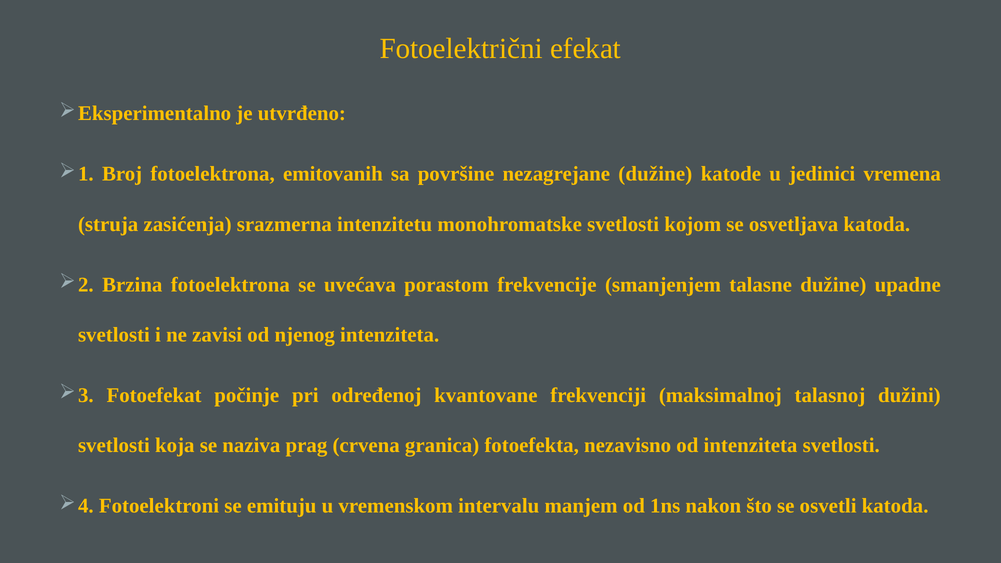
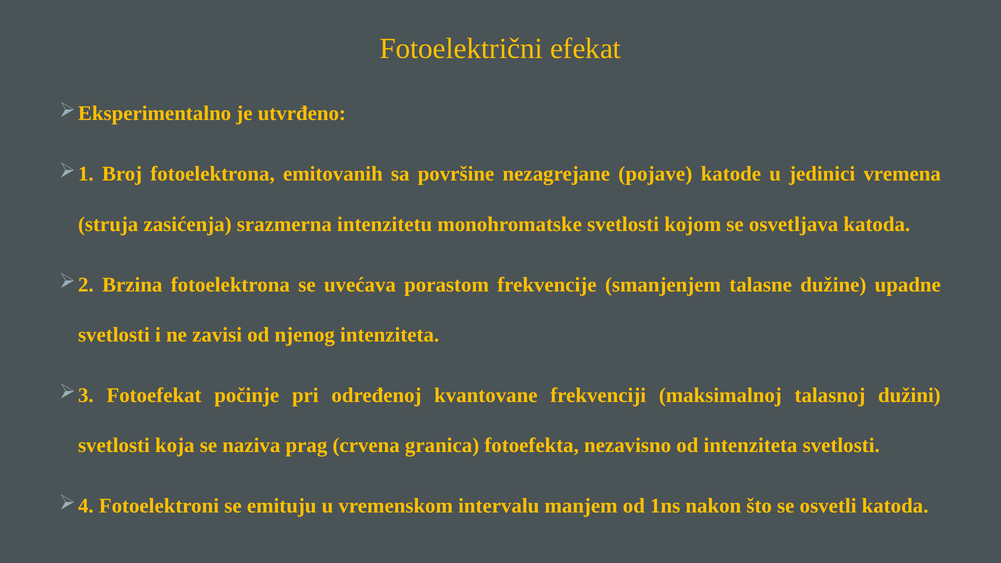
nezagrejane dužine: dužine -> pojave (655, 174)
